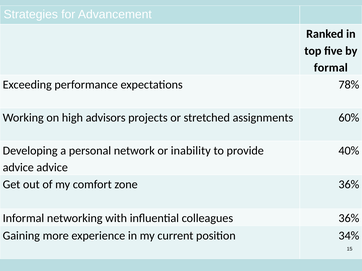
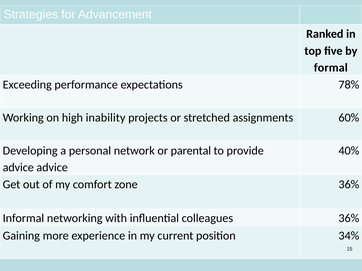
advisors: advisors -> inability (106, 118)
inability: inability -> parental (191, 151)
